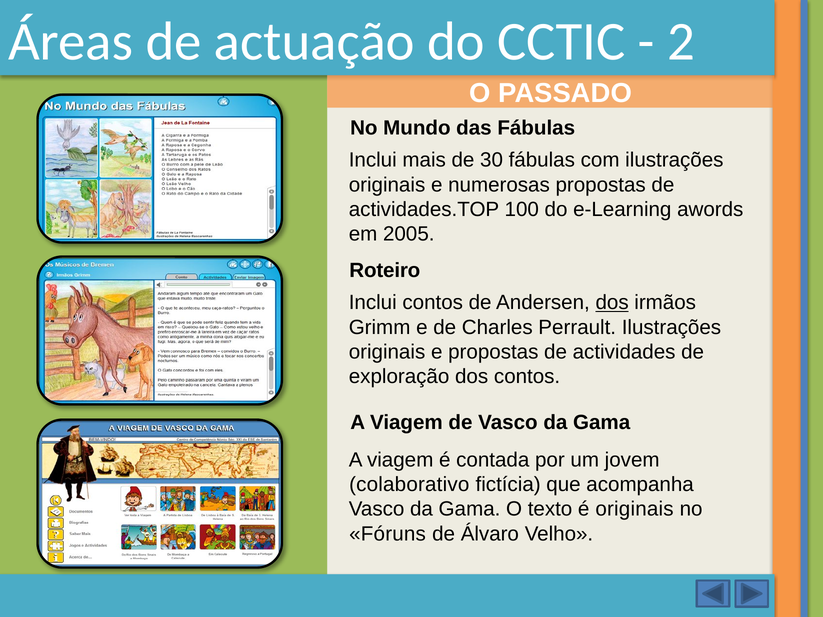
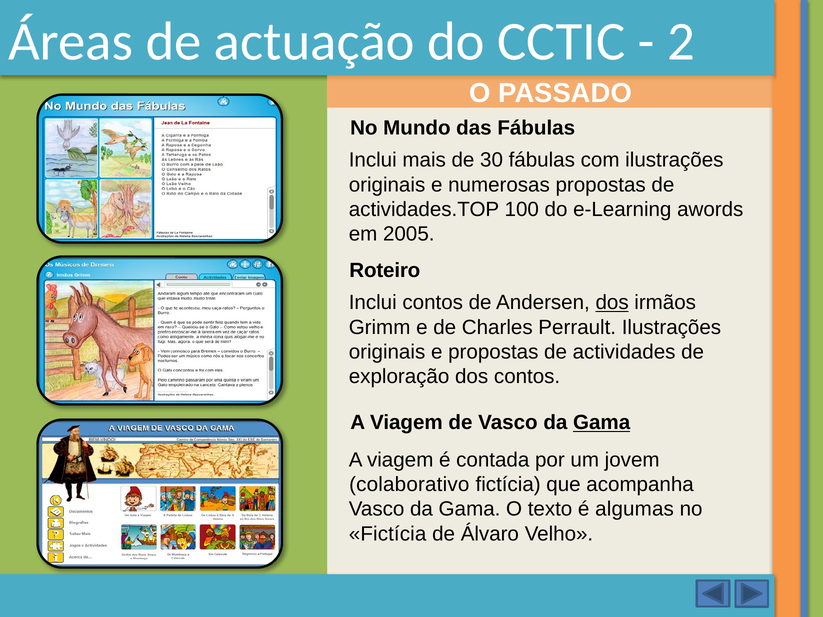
Gama underline: none -> present (602, 423)
é originais: originais -> algumas (635, 509)
Fóruns: Fóruns -> Fictícia (388, 534)
